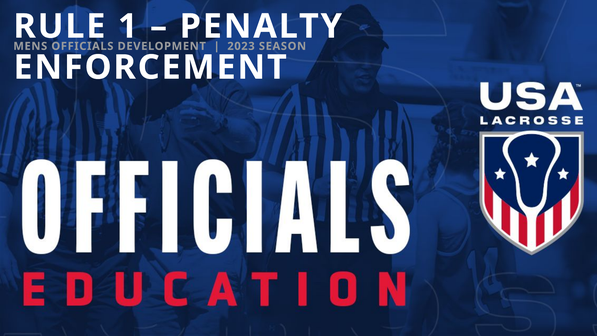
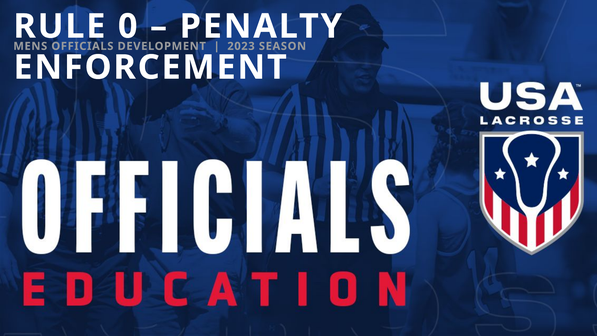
1: 1 -> 0 (128, 26)
